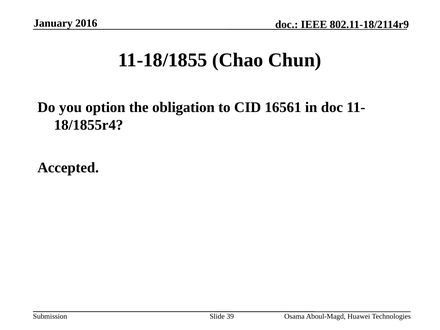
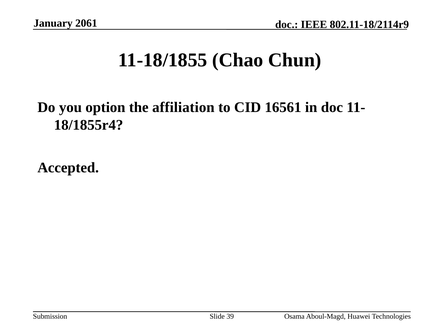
2016: 2016 -> 2061 (86, 23)
obligation: obligation -> affiliation (183, 107)
